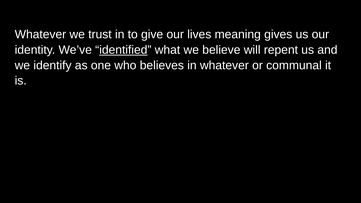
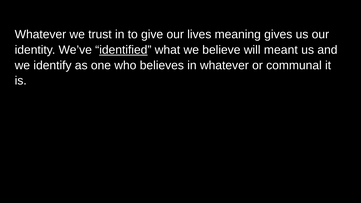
repent: repent -> meant (281, 50)
